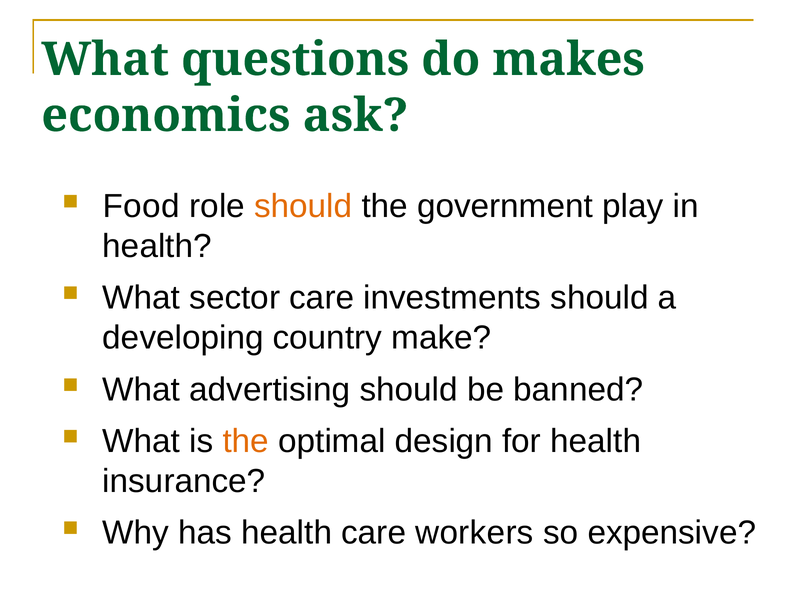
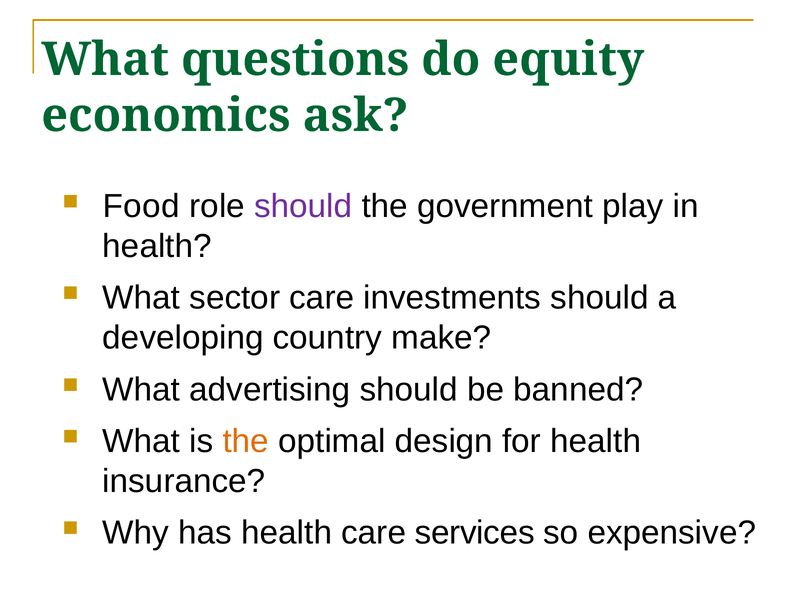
makes: makes -> equity (568, 60)
should colour: orange -> purple (303, 206)
workers: workers -> services (475, 533)
